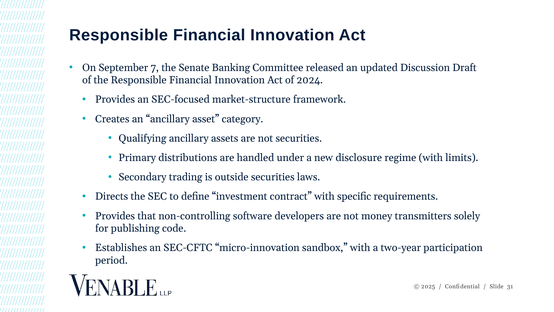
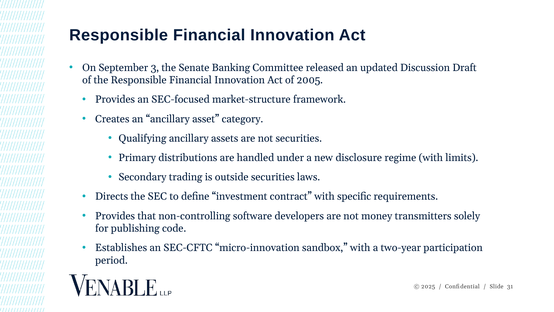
7: 7 -> 3 (155, 68)
2024: 2024 -> 2005 (310, 80)
